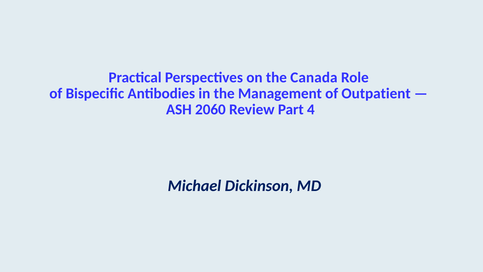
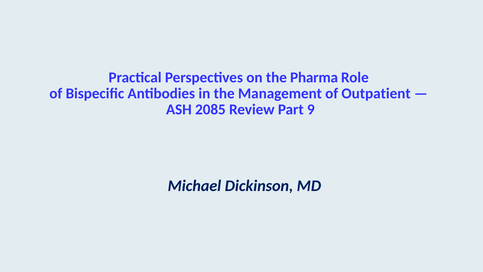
Canada: Canada -> Pharma (314, 78)
2060: 2060 -> 2085 (210, 109)
4: 4 -> 9 (311, 109)
